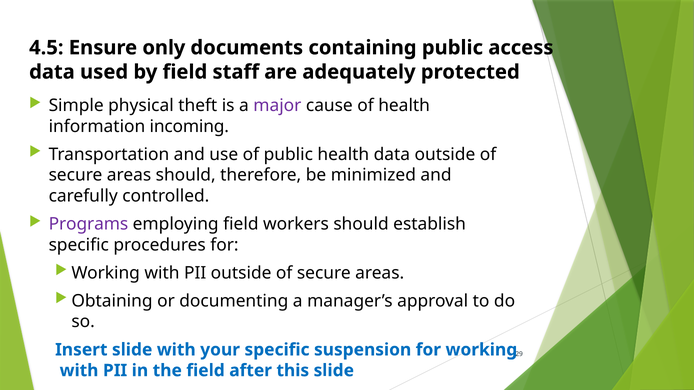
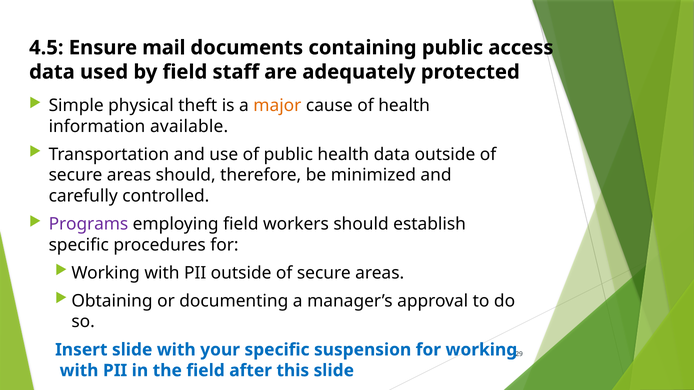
only: only -> mail (164, 48)
major colour: purple -> orange (277, 106)
incoming: incoming -> available (189, 126)
